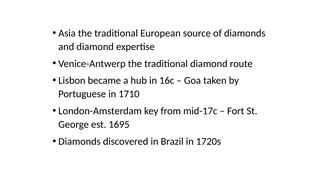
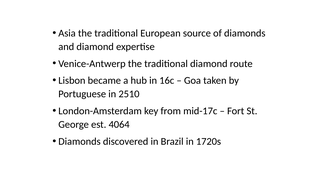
1710: 1710 -> 2510 (129, 94)
1695: 1695 -> 4064 (119, 125)
